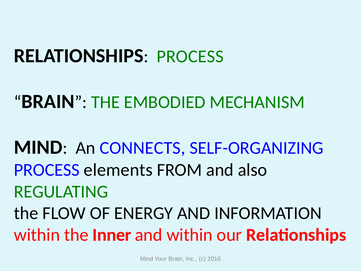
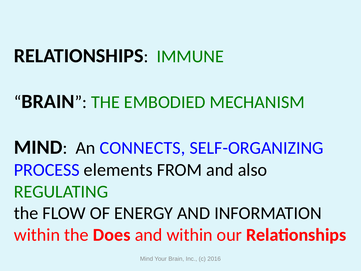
PROCESS: PROCESS -> IMMUNE (190, 56)
Inner: Inner -> Does (112, 235)
